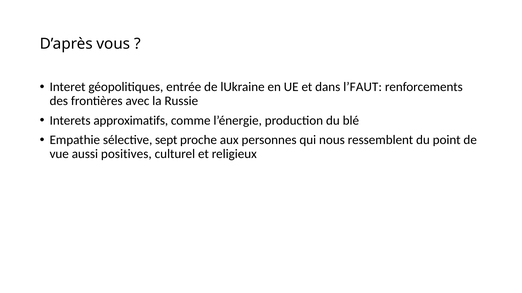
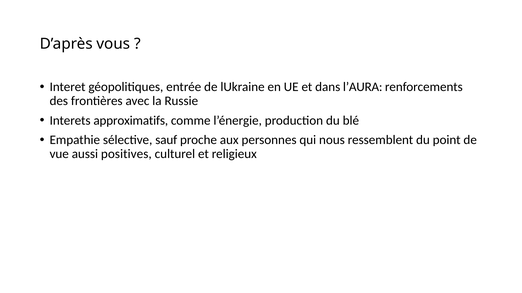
l’FAUT: l’FAUT -> l’AURA (363, 87)
sept: sept -> sauf (166, 140)
